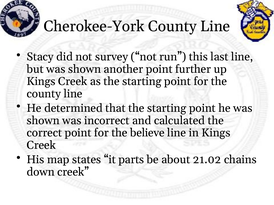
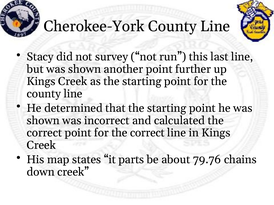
for the believe: believe -> correct (147, 133)
21.02: 21.02 -> 79.76 (207, 160)
